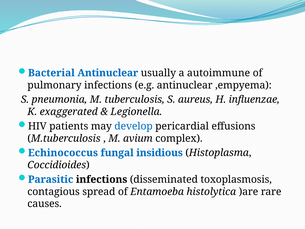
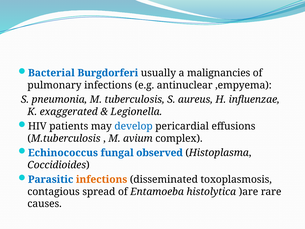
Bacterial Antinuclear: Antinuclear -> Burgdorferi (108, 73)
autoimmune: autoimmune -> malignancies (219, 73)
insidious: insidious -> observed (160, 153)
infections colour: black -> orange (102, 179)
